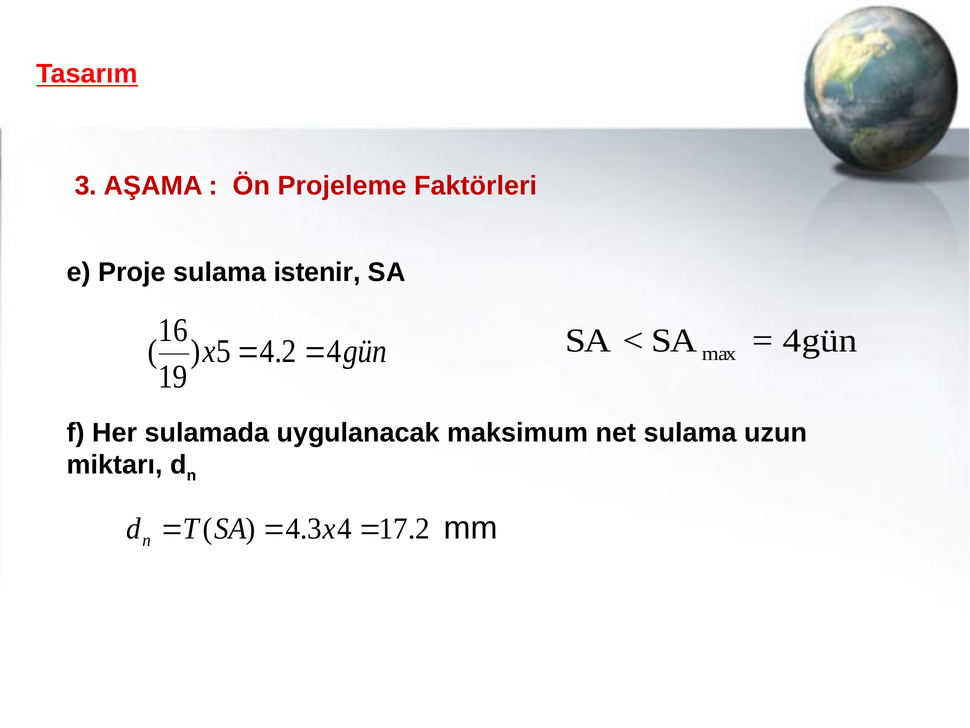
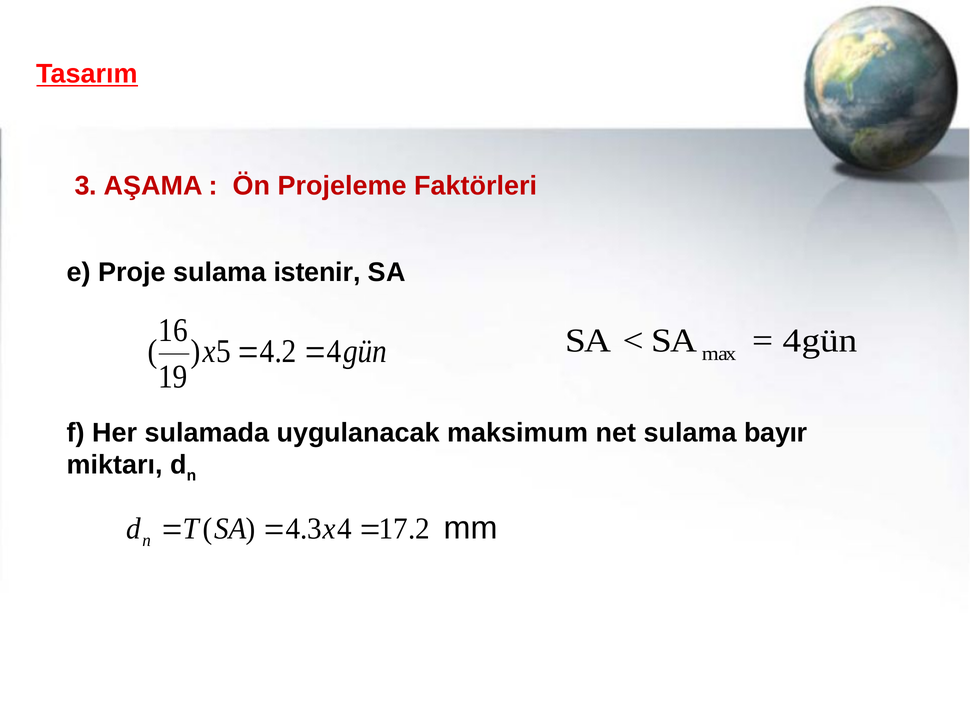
uzun: uzun -> bayır (776, 432)
